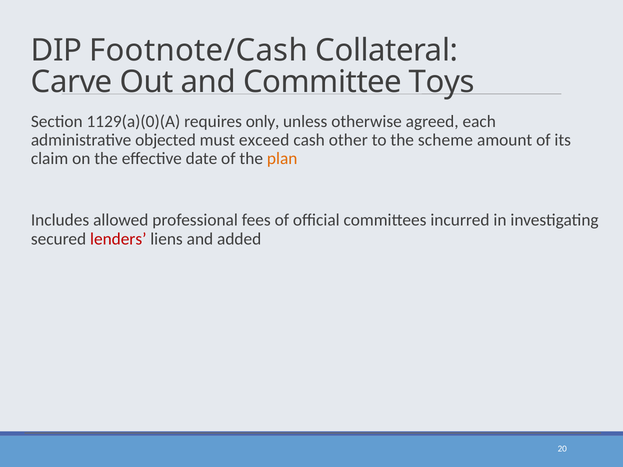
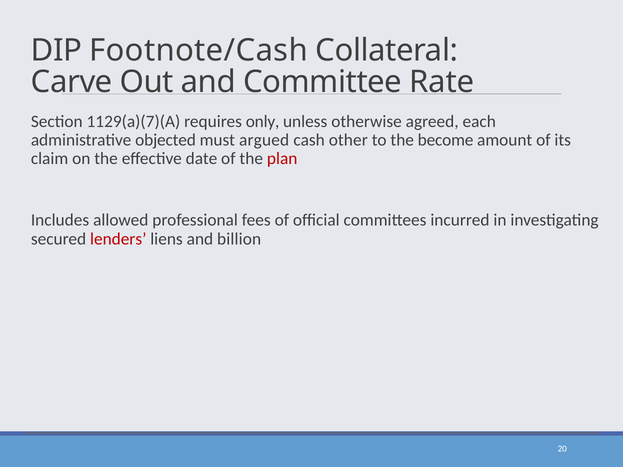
Toys: Toys -> Rate (442, 82)
1129(a)(0)(A: 1129(a)(0)(A -> 1129(a)(7)(A (133, 121)
exceed: exceed -> argued (264, 140)
scheme: scheme -> become (446, 140)
plan colour: orange -> red (282, 159)
added: added -> billion (239, 239)
